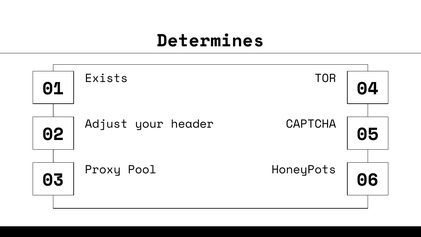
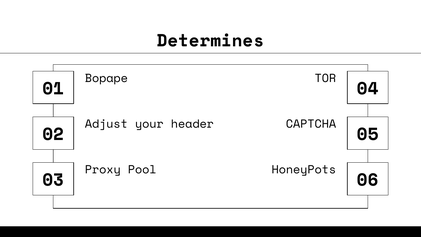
Exists: Exists -> Bopape (106, 78)
